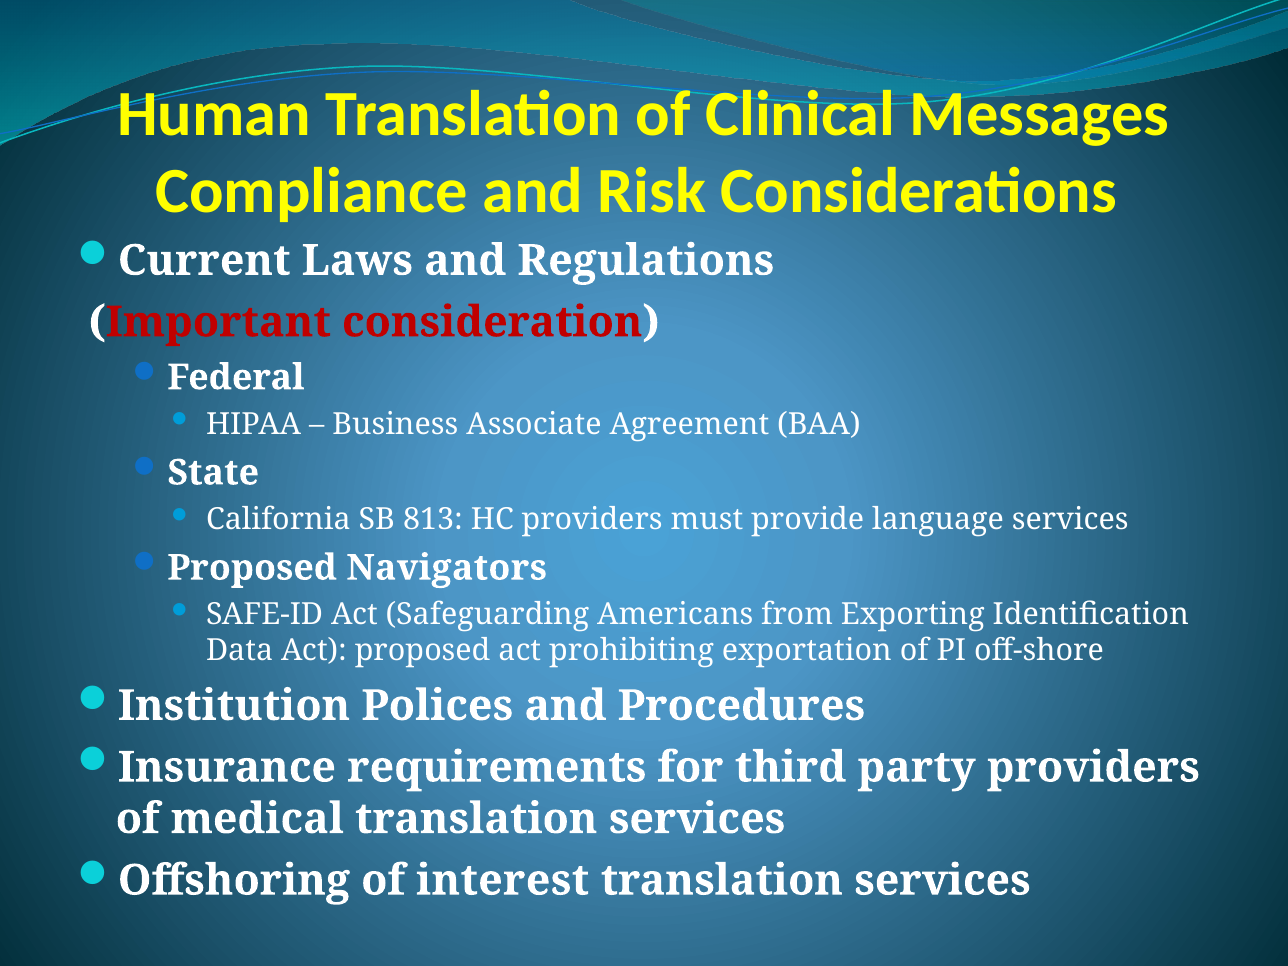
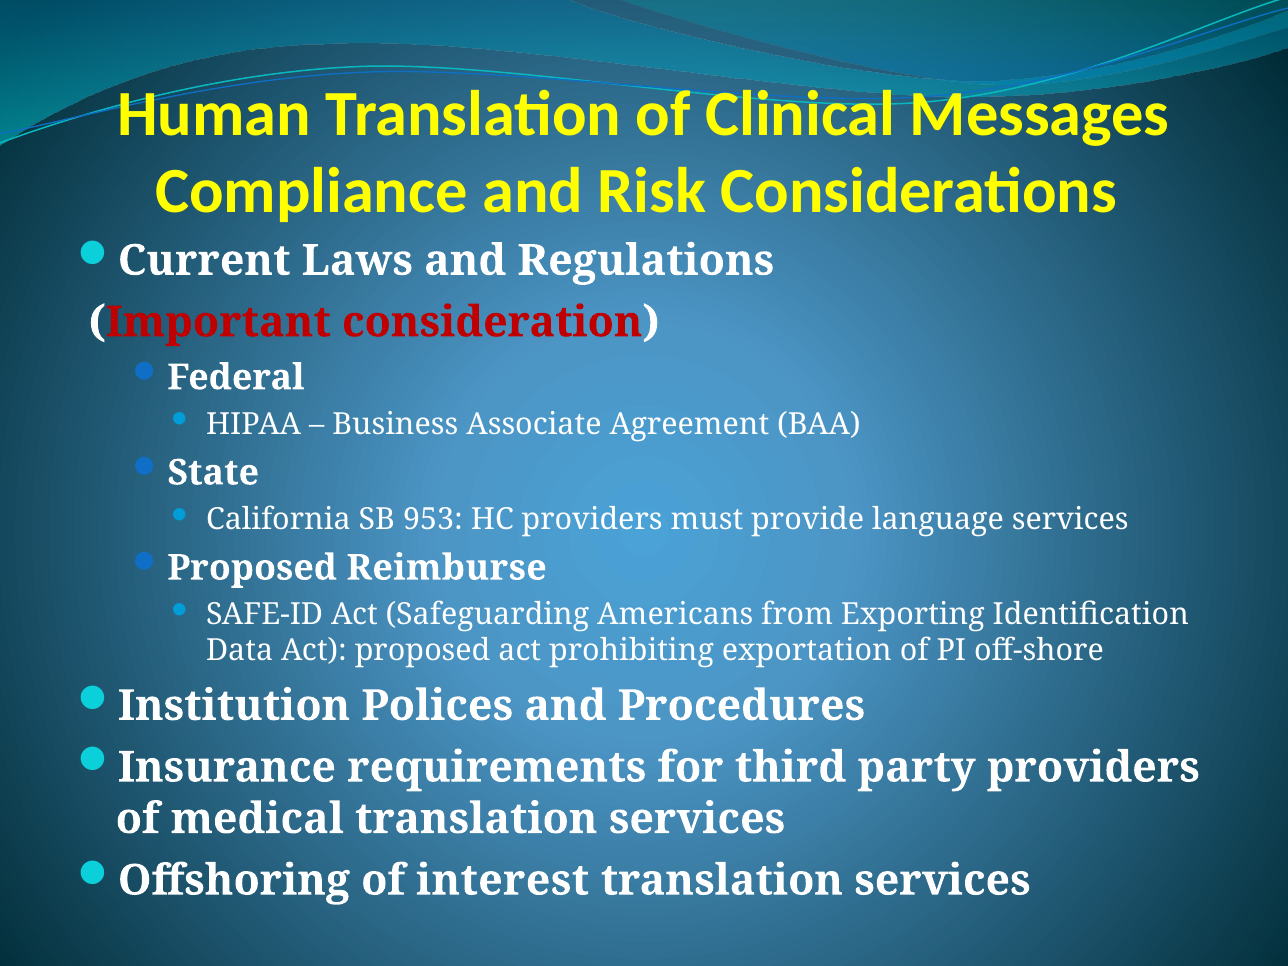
813: 813 -> 953 (433, 519)
Navigators: Navigators -> Reimburse (447, 568)
